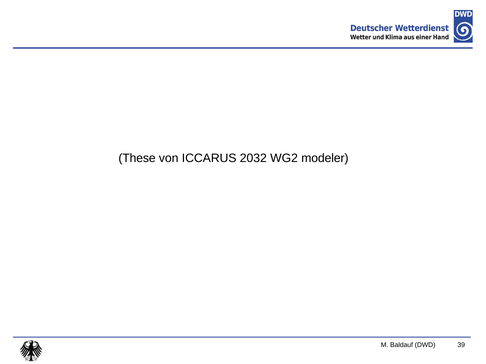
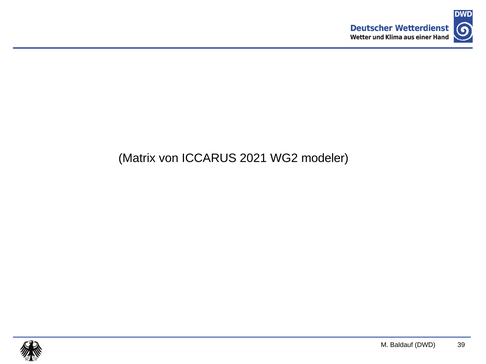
These: These -> Matrix (137, 158)
2032: 2032 -> 2021 (253, 158)
